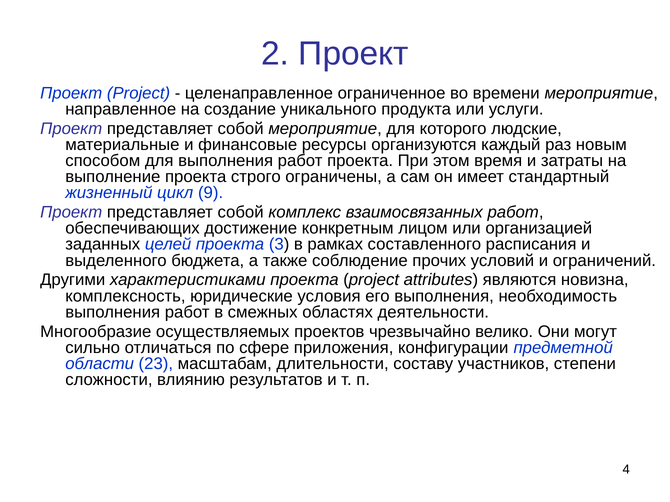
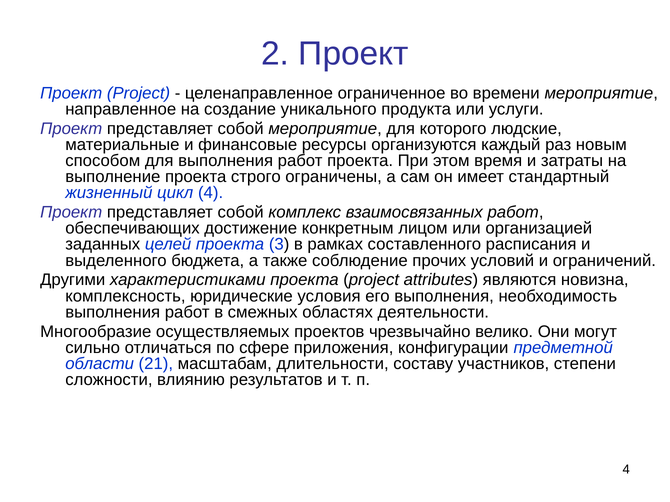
цикл 9: 9 -> 4 (211, 193)
23: 23 -> 21 (156, 364)
